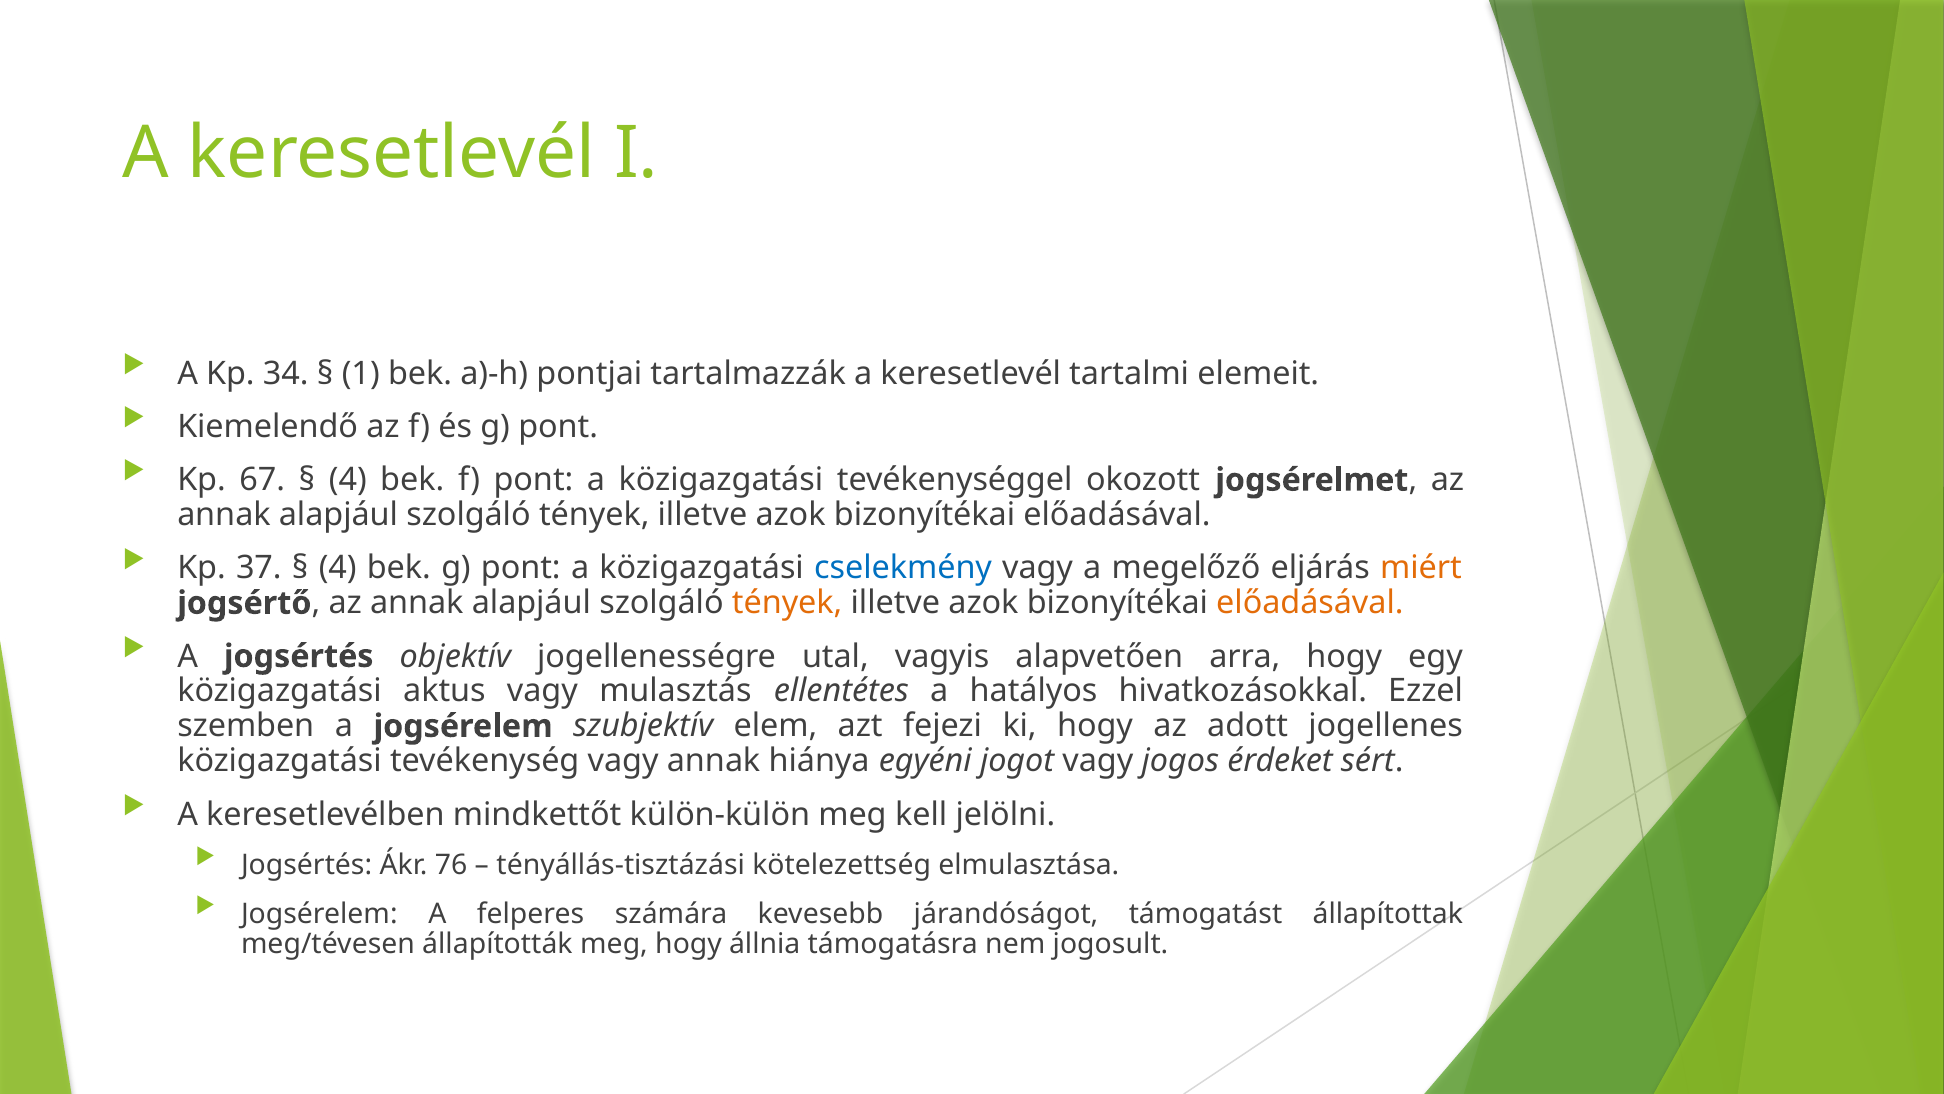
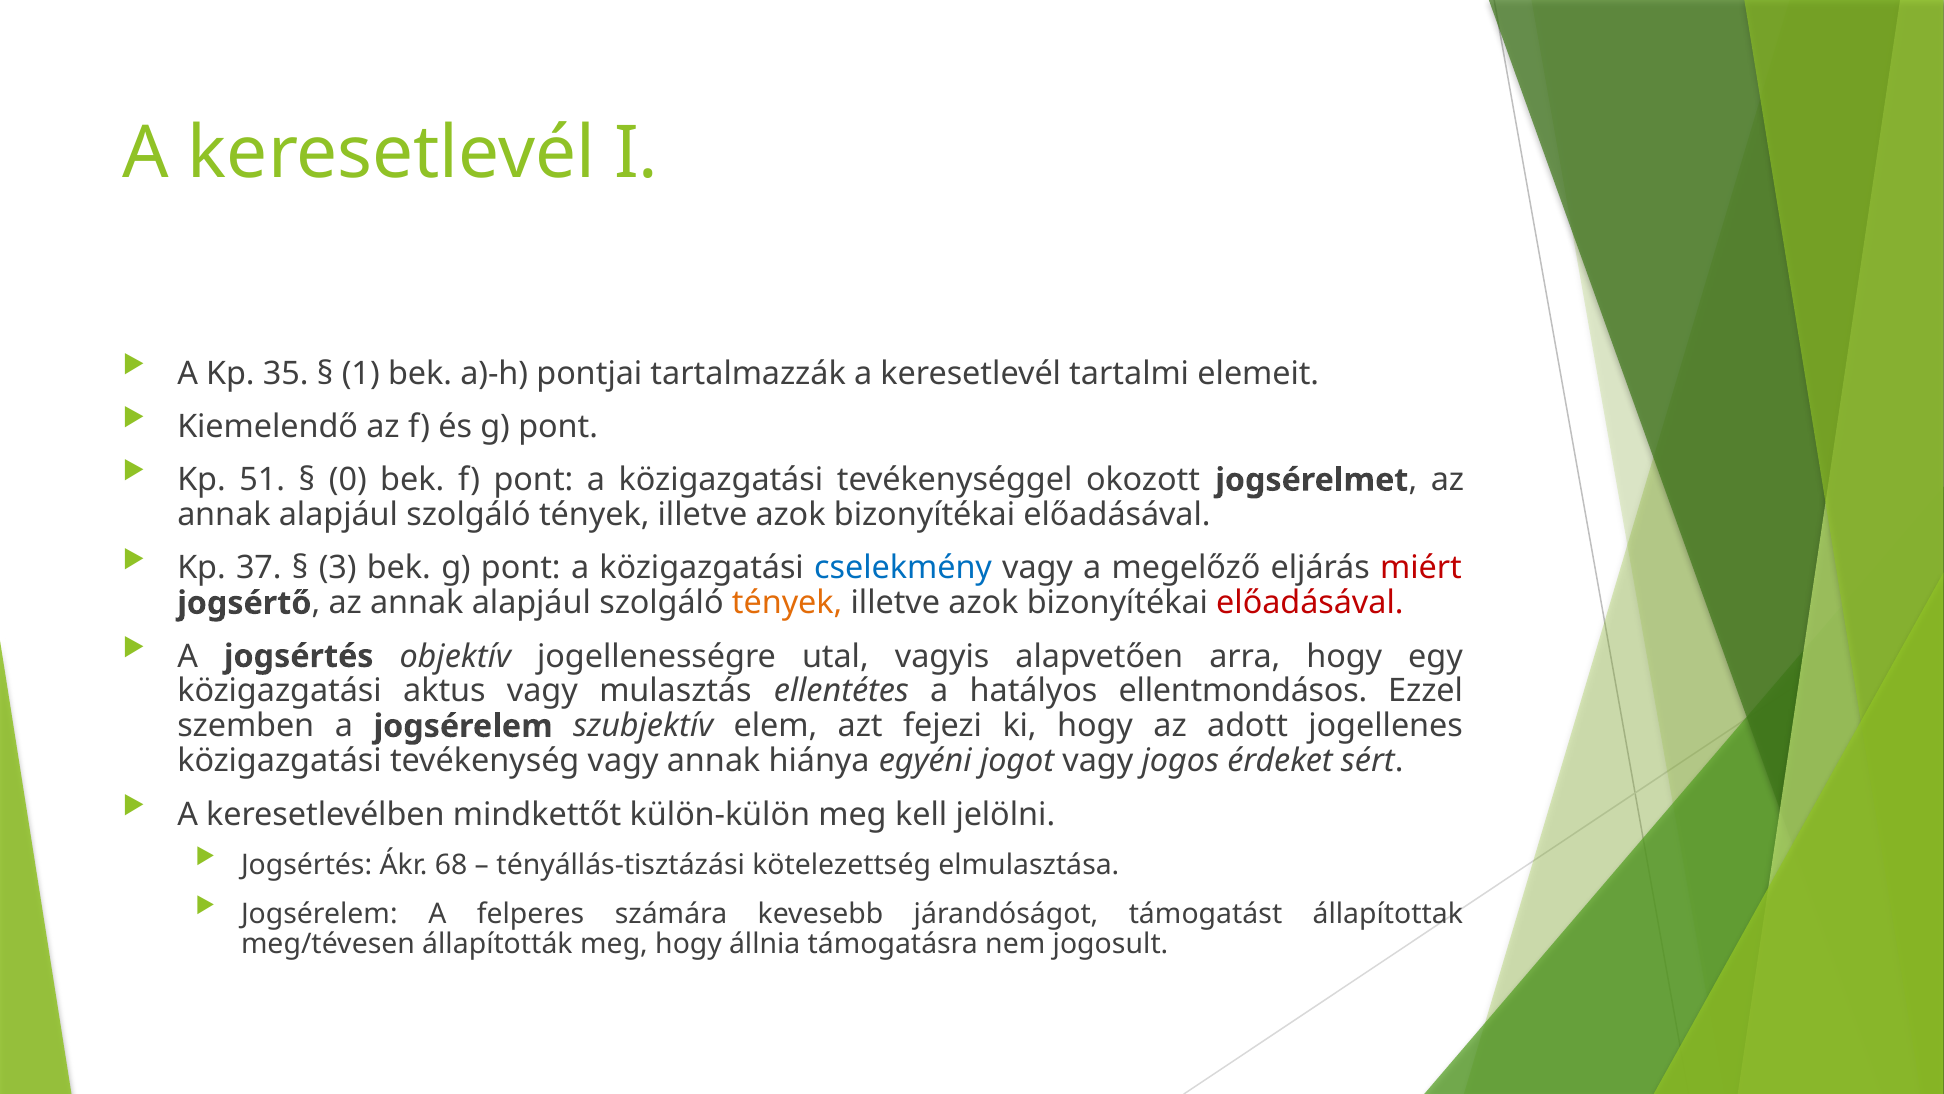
34: 34 -> 35 (286, 374)
67: 67 -> 51 (262, 480)
4: 4 -> 0 (348, 480)
4: 4 -> 3 (338, 568)
miért colour: orange -> red (1421, 568)
előadásával colour: orange -> red (1310, 603)
hivatkozásokkal: hivatkozásokkal -> ellentmondásos (1243, 691)
76: 76 -> 68 (451, 865)
